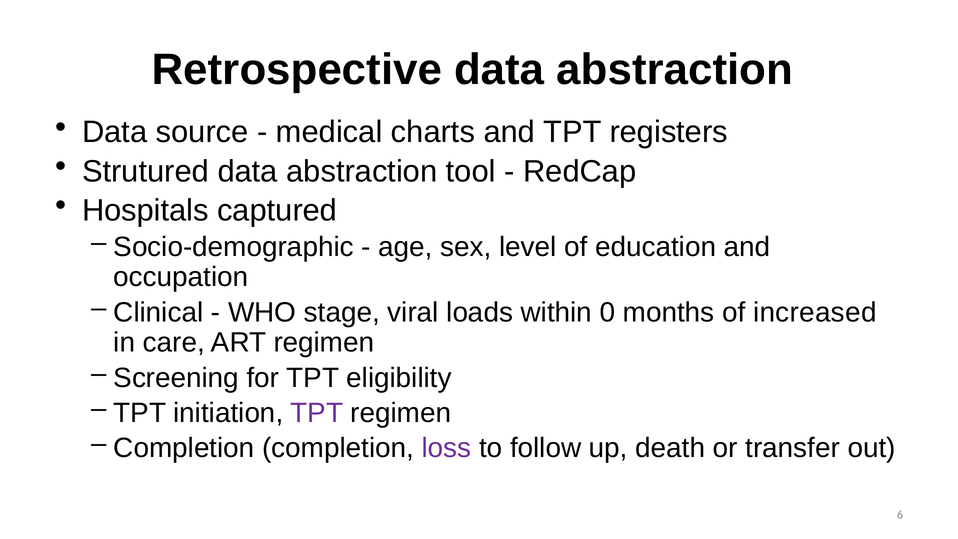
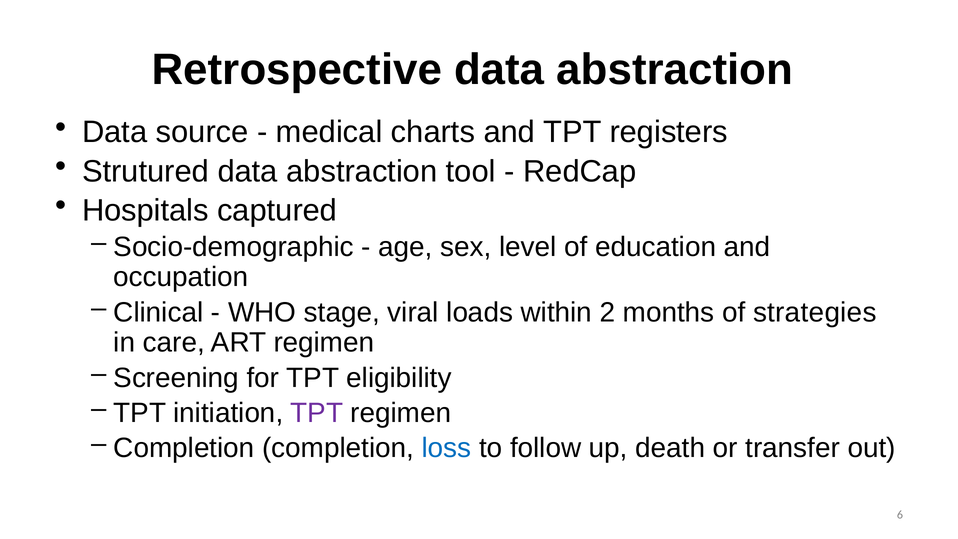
0: 0 -> 2 (607, 312)
increased: increased -> strategies (815, 312)
loss colour: purple -> blue (447, 448)
